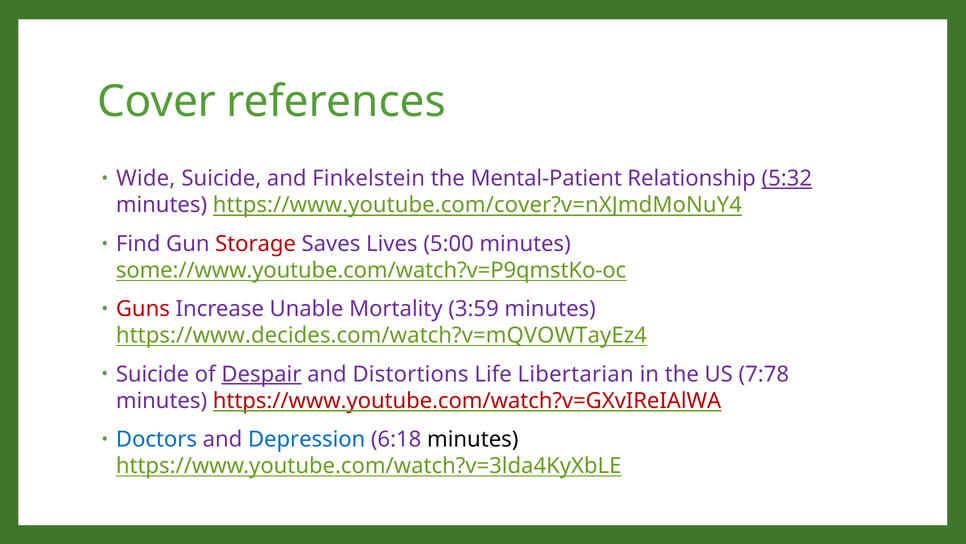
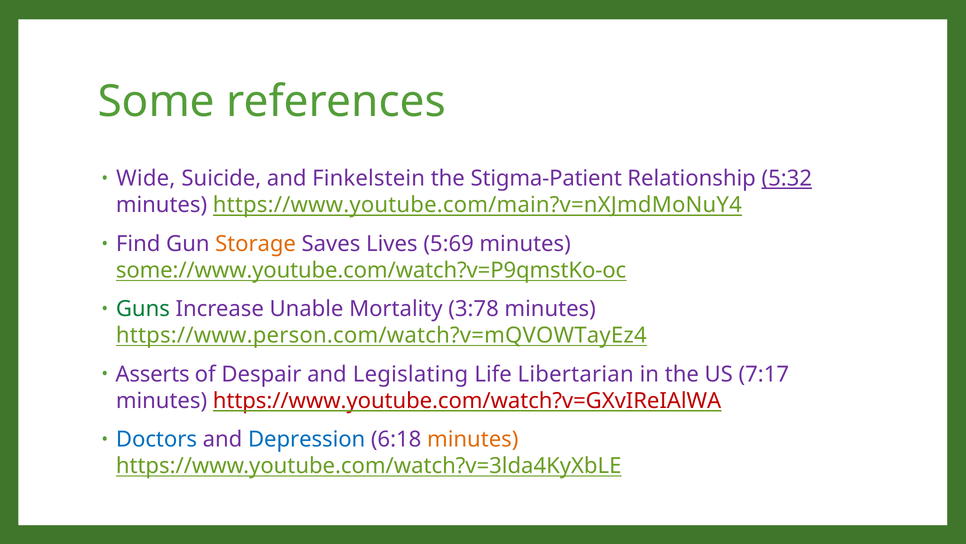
Cover: Cover -> Some (156, 102)
Mental-Patient: Mental-Patient -> Stigma-Patient (546, 178)
https://www.youtube.com/cover?v=nXJmdMoNuY4: https://www.youtube.com/cover?v=nXJmdMoNuY4 -> https://www.youtube.com/main?v=nXJmdMoNuY4 (477, 205)
Storage colour: red -> orange (256, 244)
5:00: 5:00 -> 5:69 (449, 244)
Guns colour: red -> green (143, 309)
3:59: 3:59 -> 3:78 (474, 309)
https://www.decides.com/watch?v=mQVOWTayEz4: https://www.decides.com/watch?v=mQVOWTayEz4 -> https://www.person.com/watch?v=mQVOWTayEz4 (381, 335)
Suicide: Suicide -> Asserts (153, 374)
Despair underline: present -> none (261, 374)
Distortions: Distortions -> Legislating (411, 374)
7:78: 7:78 -> 7:17 (764, 374)
minutes colour: black -> orange (473, 439)
